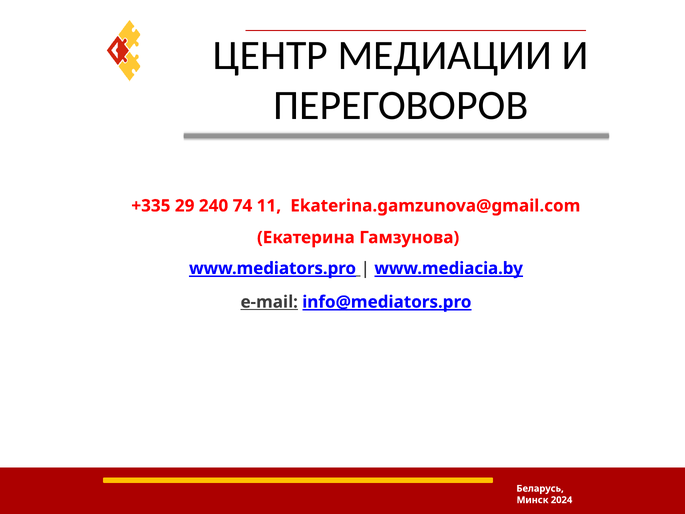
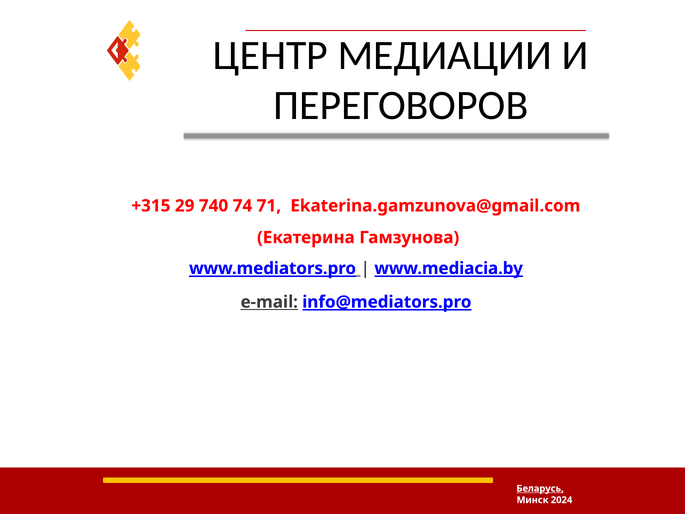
+335: +335 -> +315 (151, 206)
240: 240 -> 740 (214, 206)
11: 11 -> 71 (269, 206)
Беларусь underline: none -> present (540, 488)
